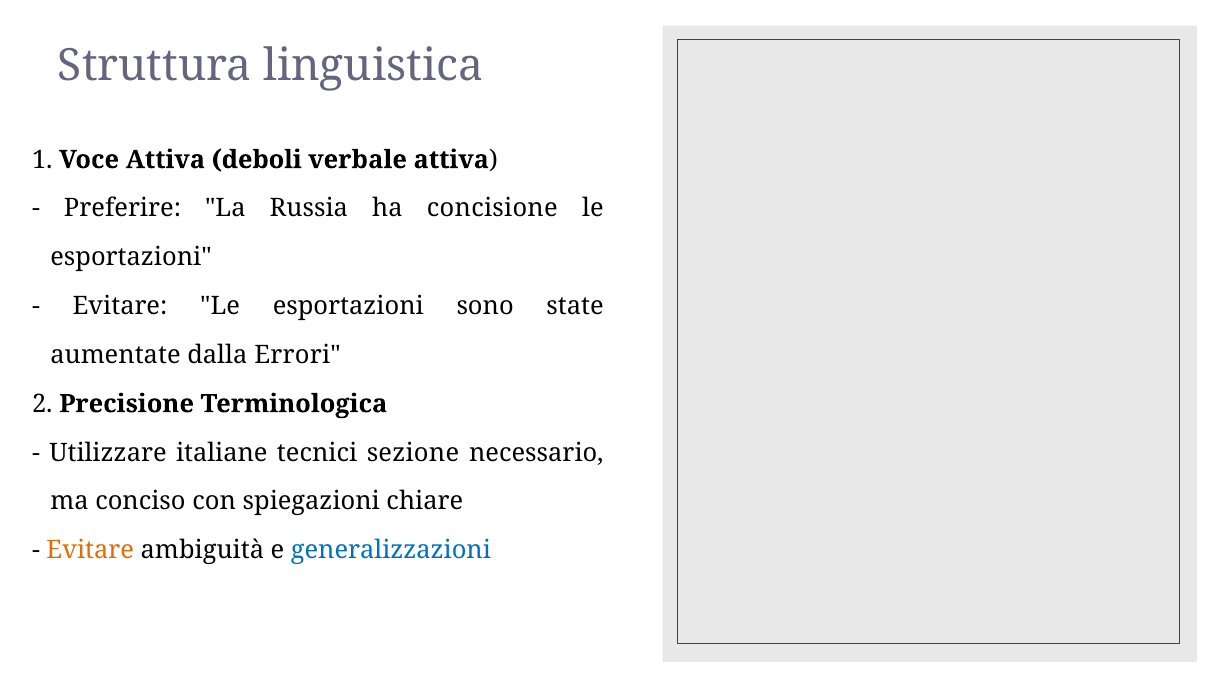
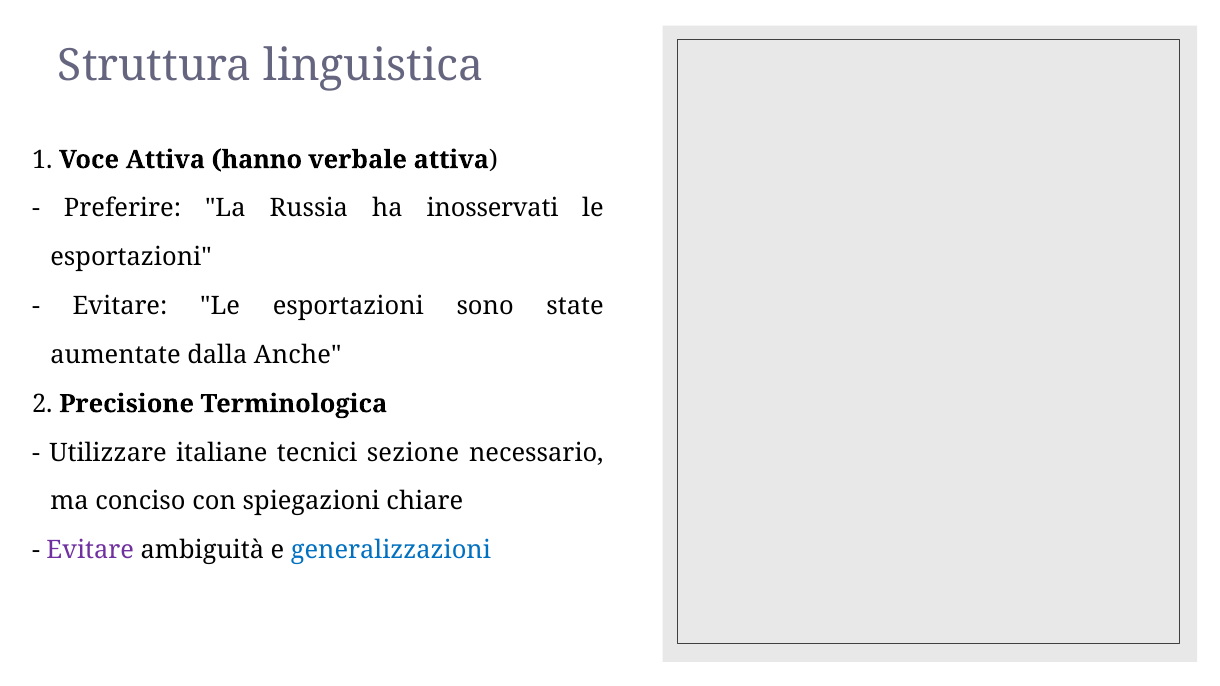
deboli: deboli -> hanno (257, 160)
concisione: concisione -> inosservati (493, 209)
Errori: Errori -> Anche (298, 355)
Evitare colour: orange -> purple (90, 551)
